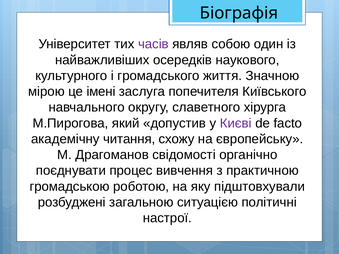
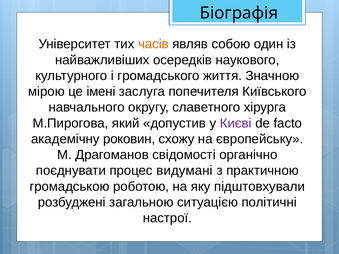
часів colour: purple -> orange (153, 44)
читання: читання -> роковин (129, 139)
вивчення: вивчення -> видумані (185, 171)
